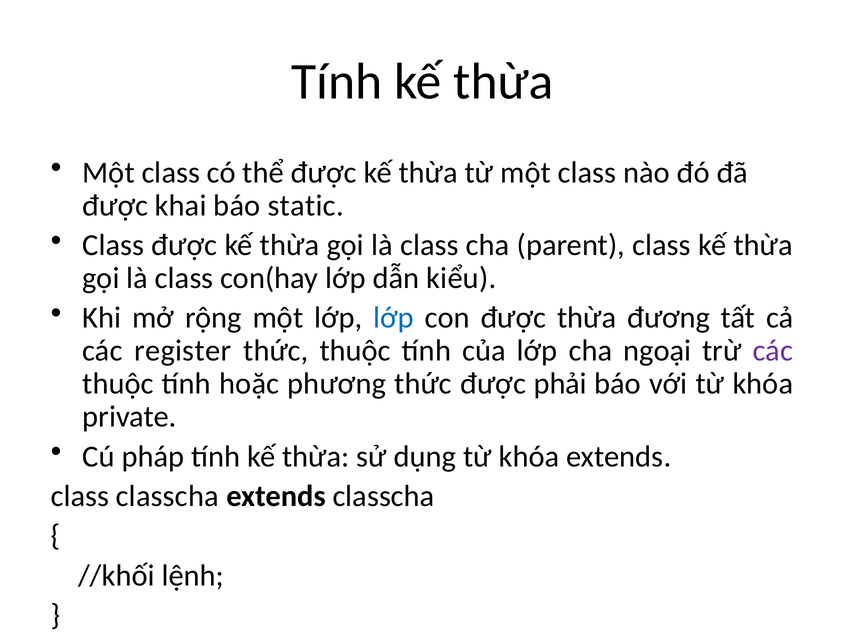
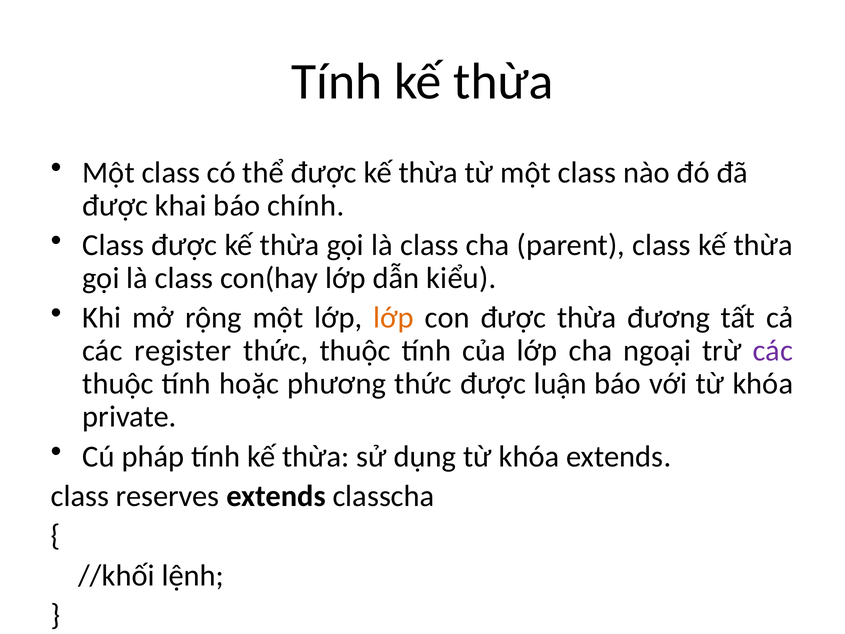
static: static -> chính (306, 205)
lớp colour: blue -> orange (394, 318)
phải: phải -> luận (560, 384)
class classcha: classcha -> reserves (167, 496)
